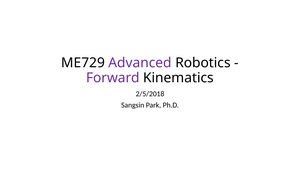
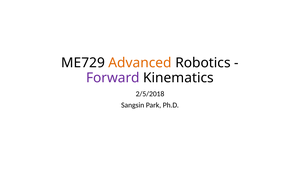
Advanced colour: purple -> orange (140, 63)
